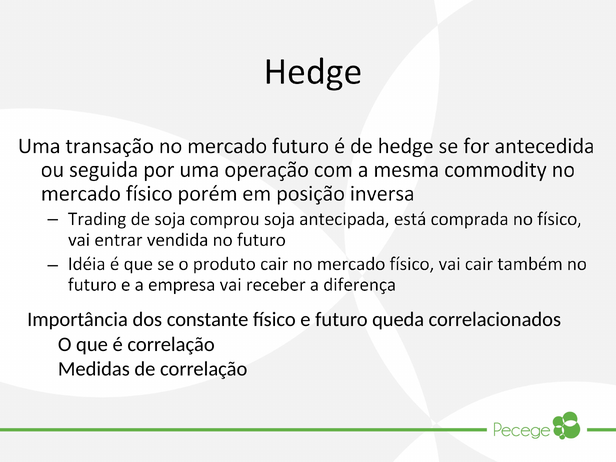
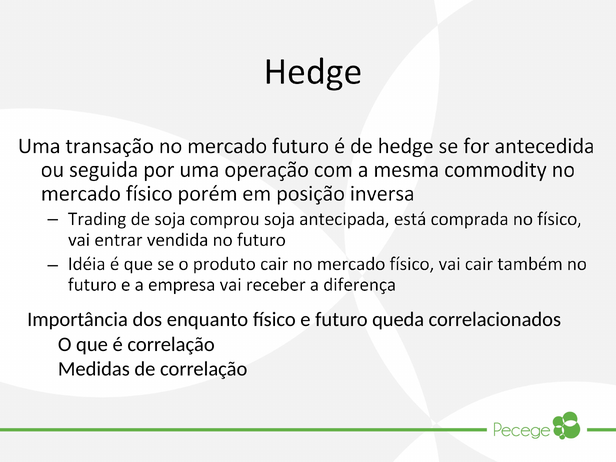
constante: constante -> enquanto (207, 320)
